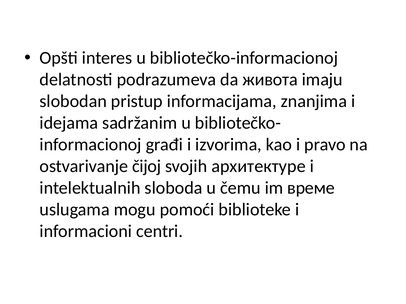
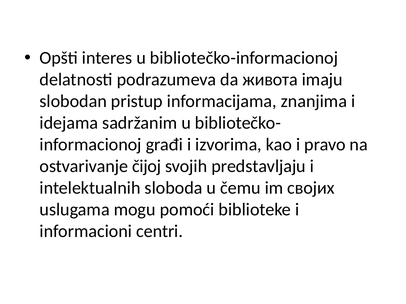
архитектуре: архитектуре -> predstavljaju (259, 166)
време: време -> својих (311, 188)
